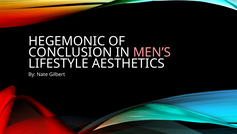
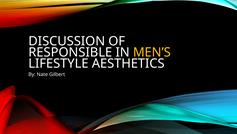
HEGEMONIC: HEGEMONIC -> DISCUSSION (67, 41)
CONCLUSION: CONCLUSION -> RESPONSIBLE (70, 52)
MEN’S colour: pink -> yellow (152, 52)
